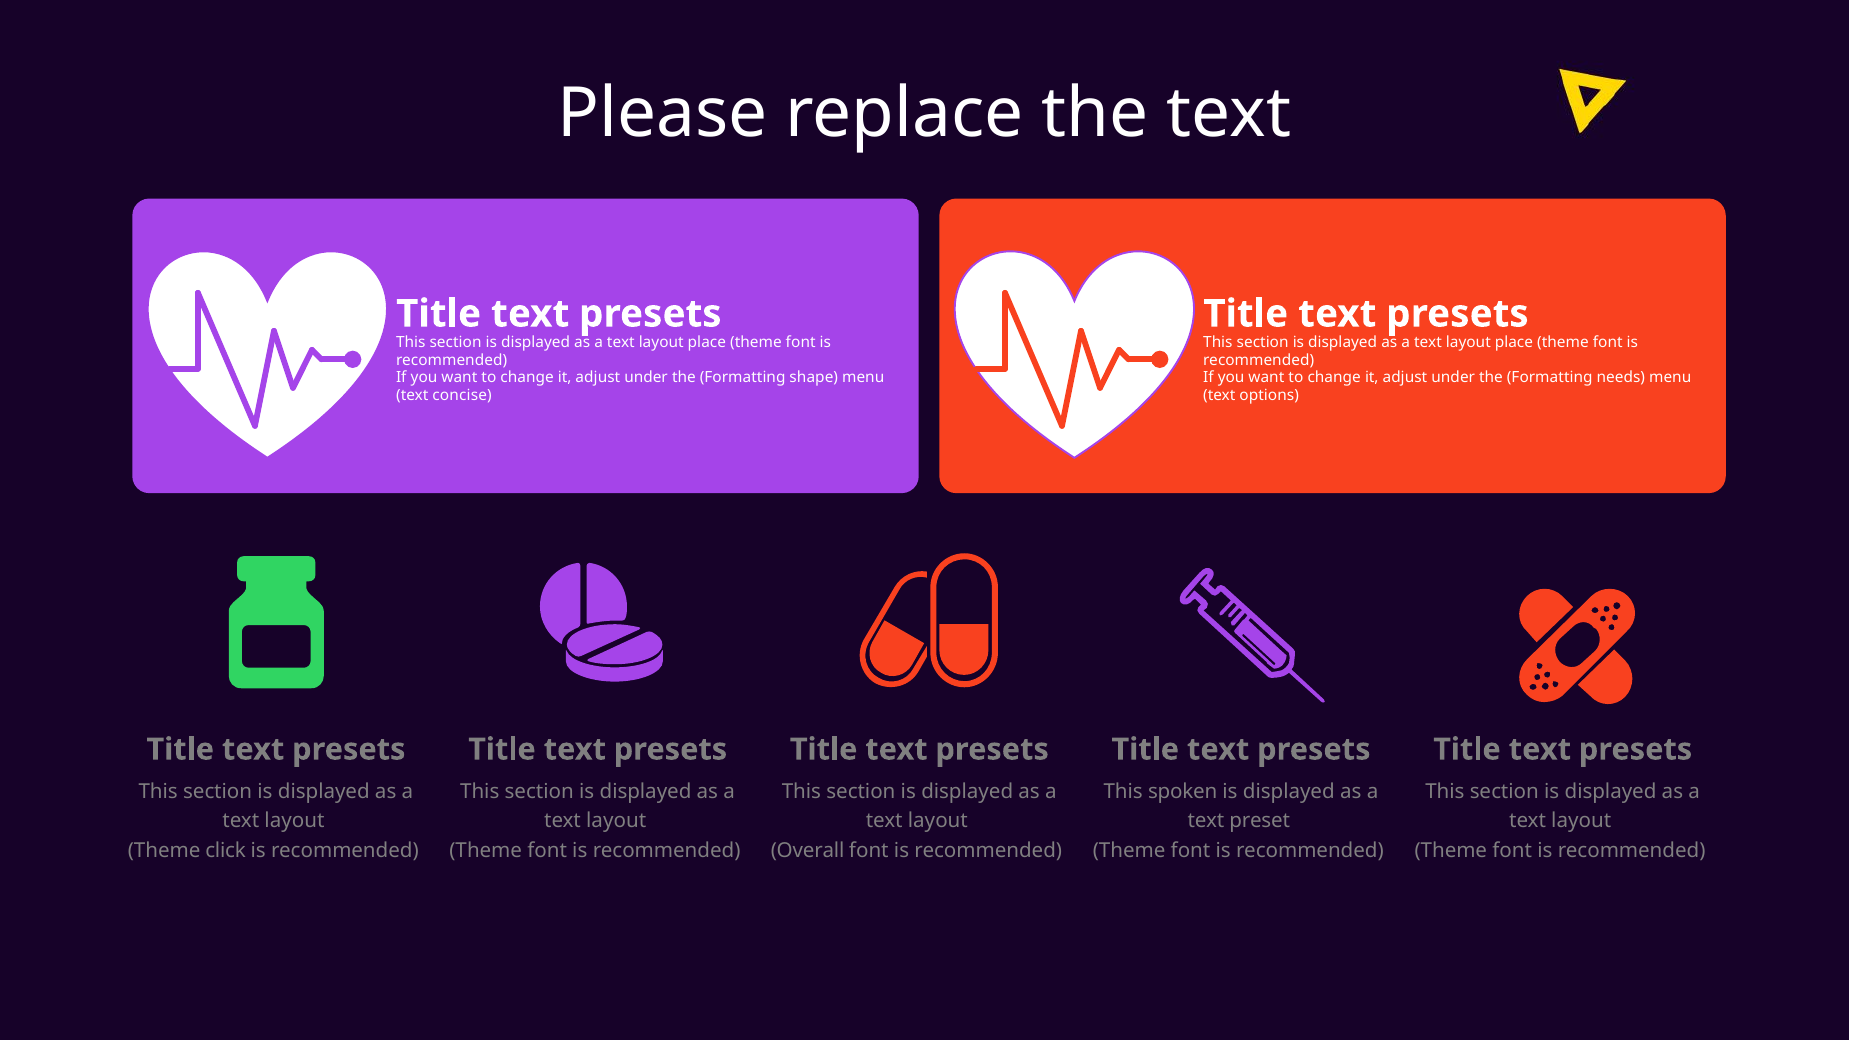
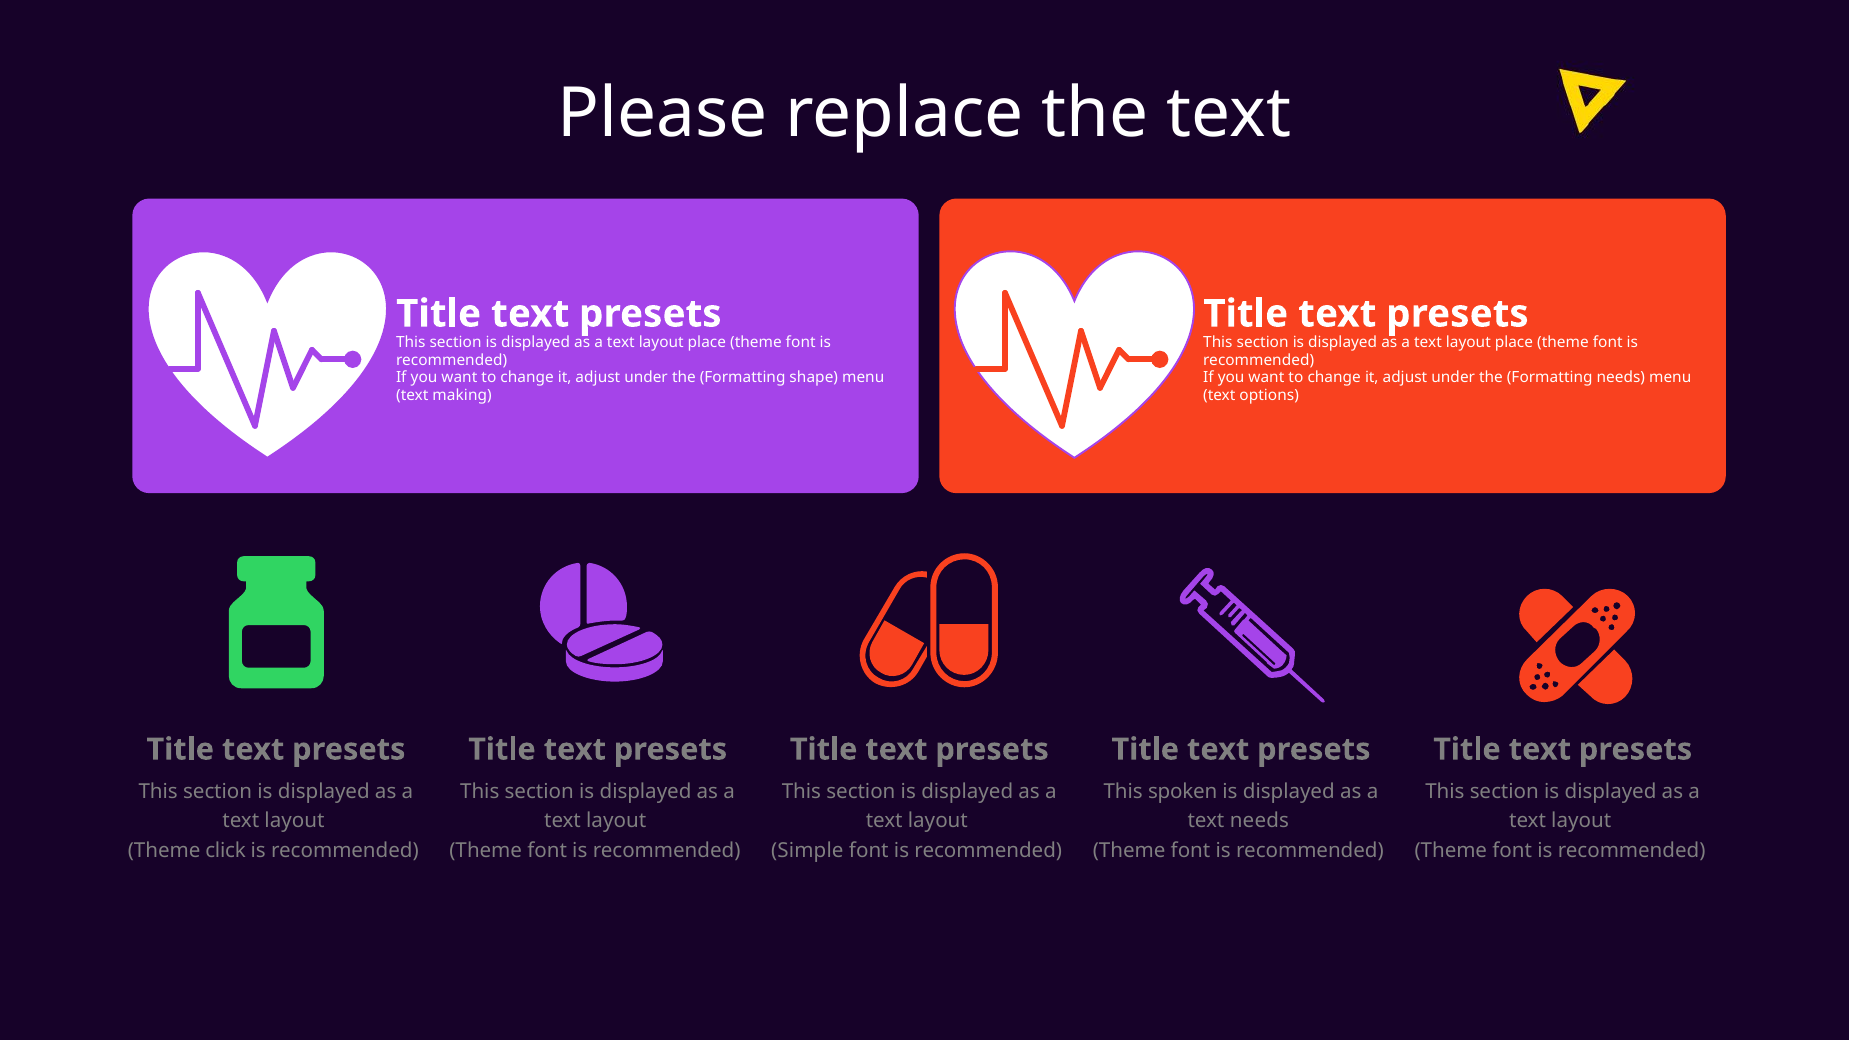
concise: concise -> making (462, 396)
text preset: preset -> needs (1259, 821)
Overall: Overall -> Simple (807, 850)
